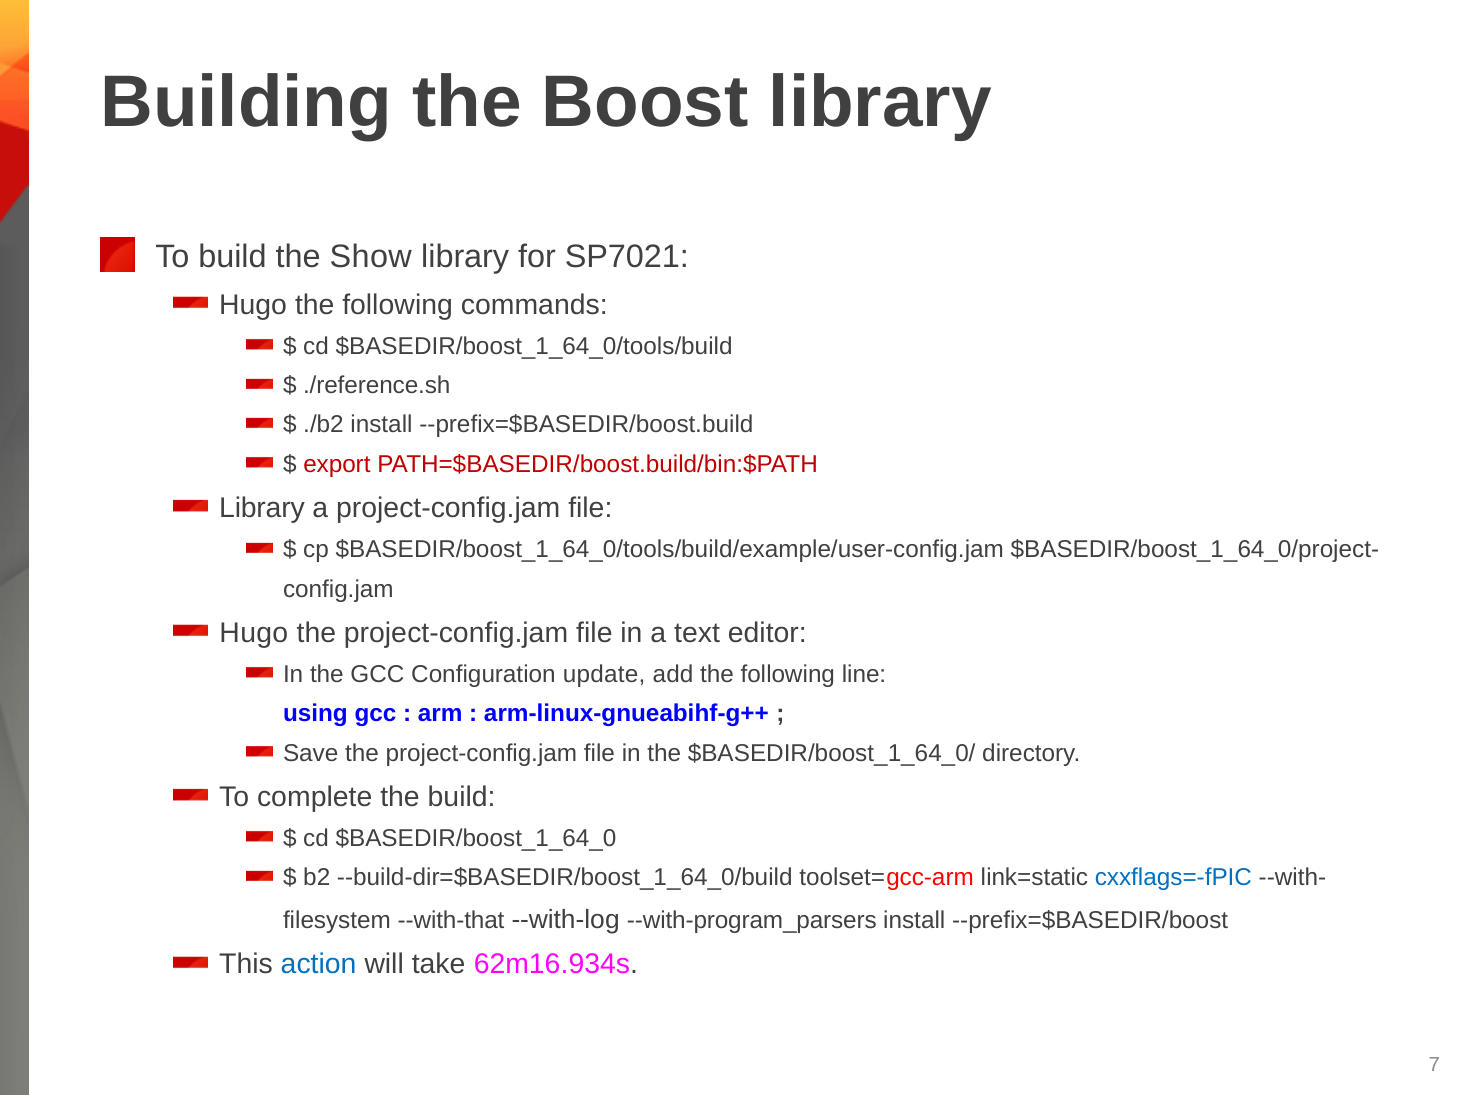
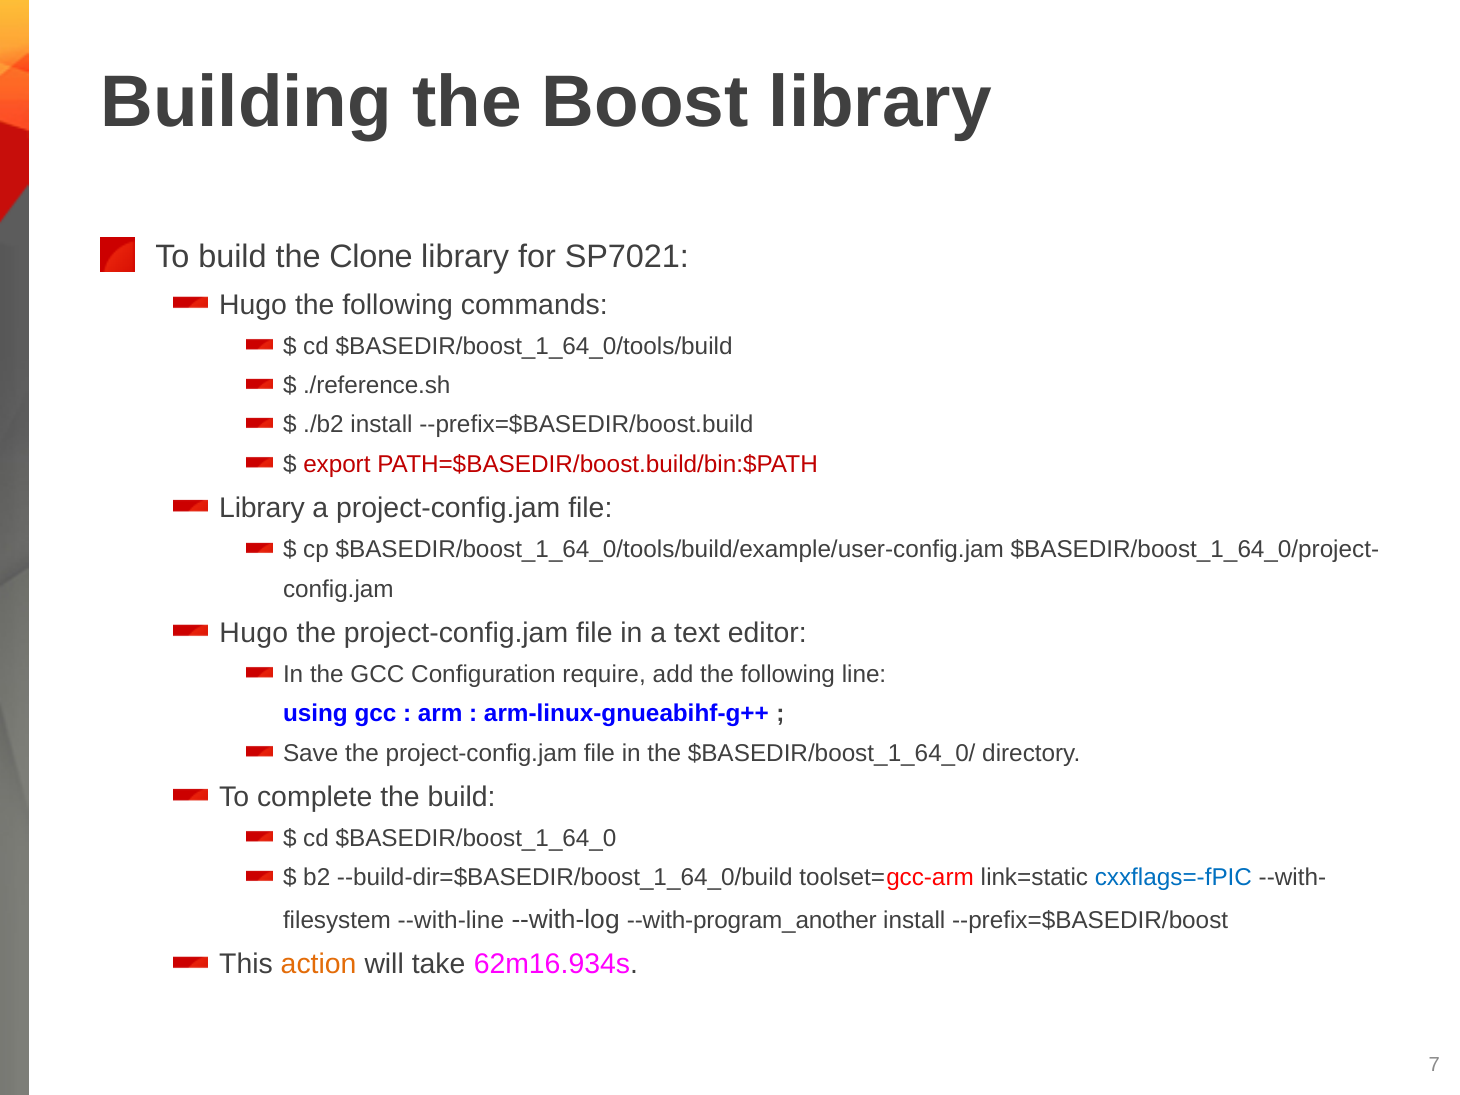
Show: Show -> Clone (371, 257)
update: update -> require (604, 674)
--with-that: --with-that -> --with-line (451, 920)
--with-program_parsers: --with-program_parsers -> --with-program_another (752, 920)
action colour: blue -> orange (319, 964)
